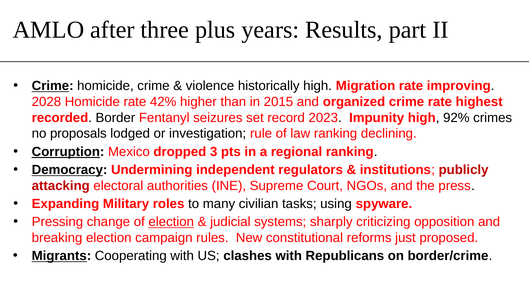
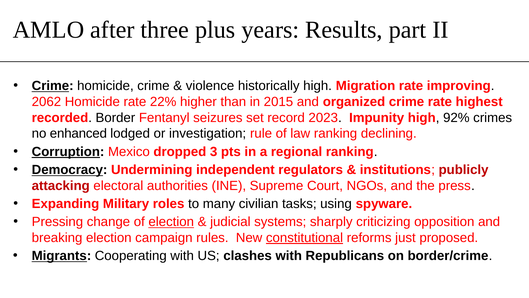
2028: 2028 -> 2062 (46, 102)
42%: 42% -> 22% (163, 102)
proposals: proposals -> enhanced (78, 133)
constitutional underline: none -> present (305, 237)
